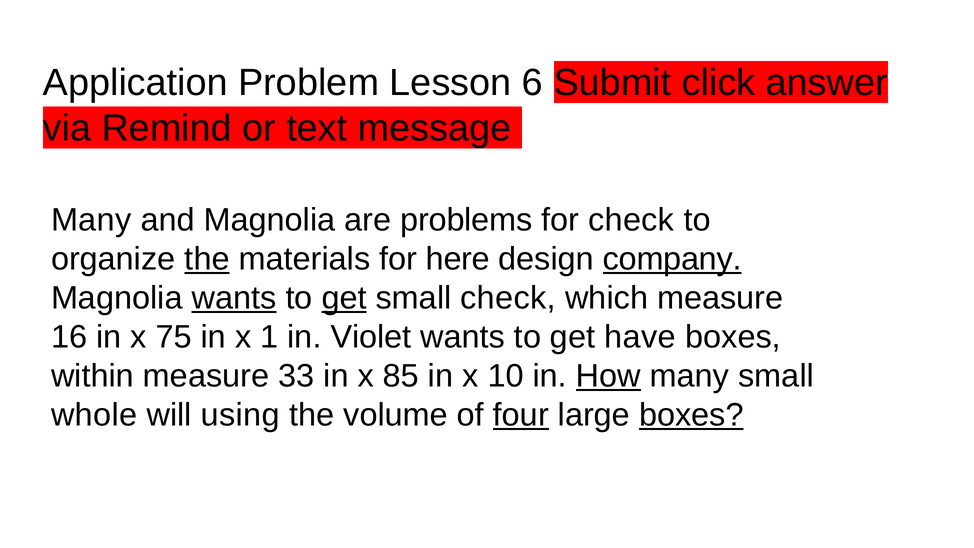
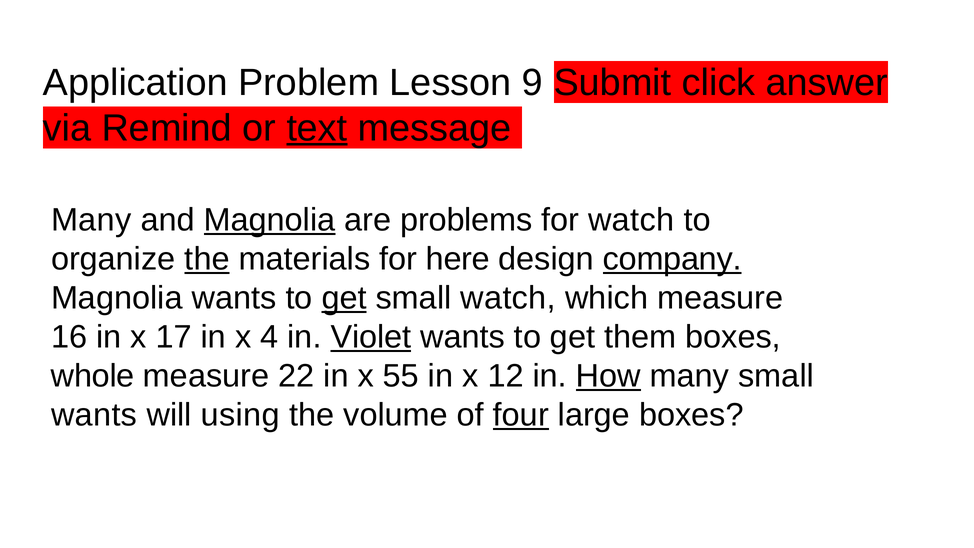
6: 6 -> 9 (532, 83)
text underline: none -> present (317, 128)
Magnolia underline: none -> present (270, 220)
for check: check -> watch (631, 220)
wants underline: present -> none (234, 298)
small check: check -> watch (508, 298)
75: 75 -> 17 (174, 337)
1: 1 -> 4 (269, 337)
Violet underline: none -> present (371, 337)
have: have -> them (640, 337)
within: within -> whole (93, 376)
33: 33 -> 22 (296, 376)
85: 85 -> 55 (401, 376)
10: 10 -> 12 (506, 376)
whole: whole -> wants (94, 415)
boxes underline: present -> none (691, 415)
